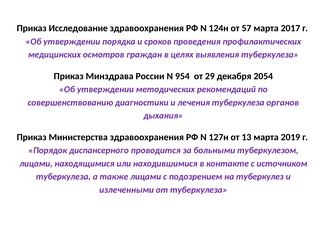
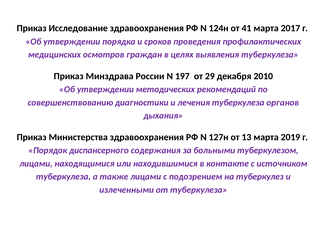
57: 57 -> 41 (246, 28)
954: 954 -> 197 (182, 76)
2054: 2054 -> 2010 (263, 76)
проводится: проводится -> содержания (156, 150)
